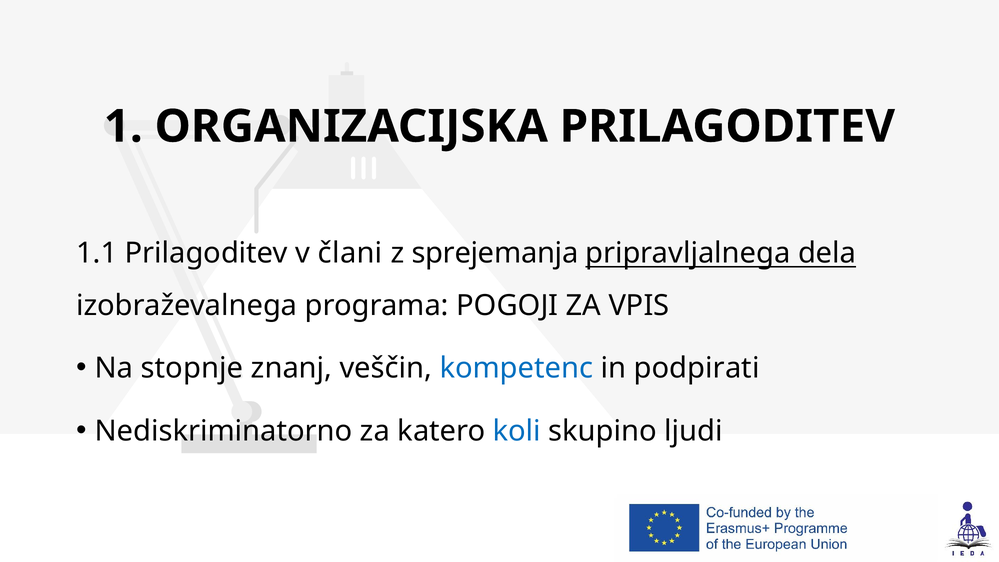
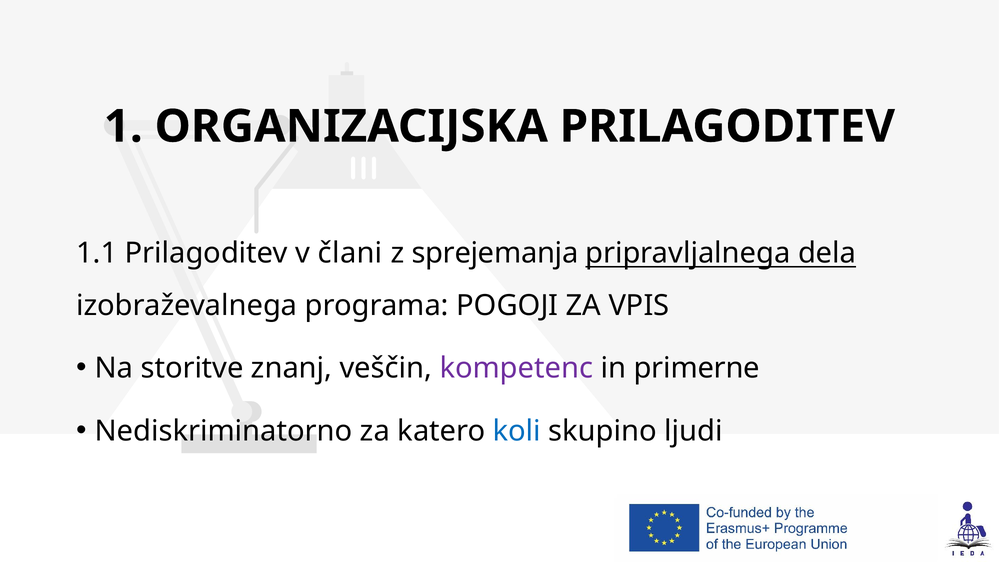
stopnje: stopnje -> storitve (192, 368)
kompetenc colour: blue -> purple (516, 368)
podpirati: podpirati -> primerne (697, 368)
